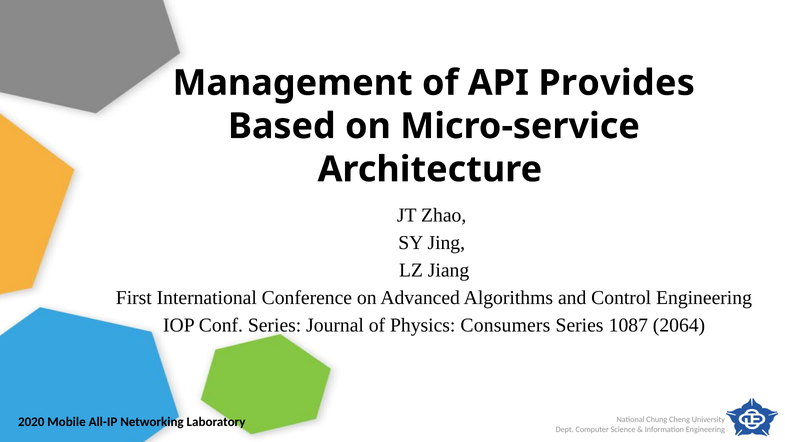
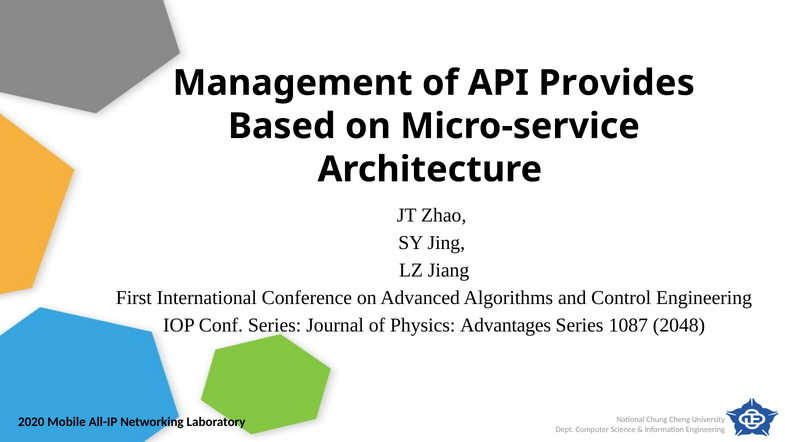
Consumers: Consumers -> Advantages (506, 325)
2064: 2064 -> 2048 (679, 325)
